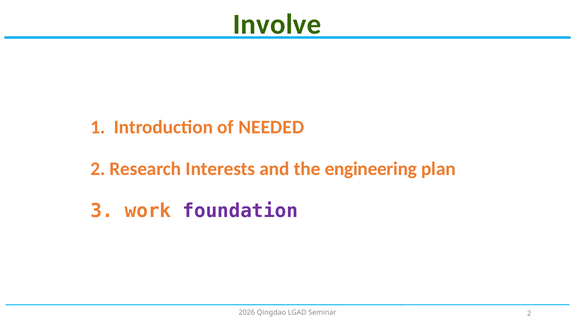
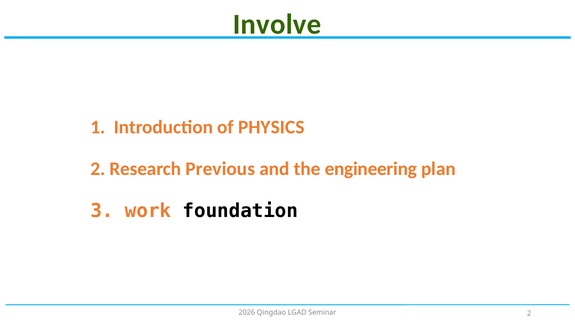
NEEDED: NEEDED -> PHYSICS (271, 127)
Interests: Interests -> Previous (220, 169)
foundation colour: purple -> black (240, 210)
